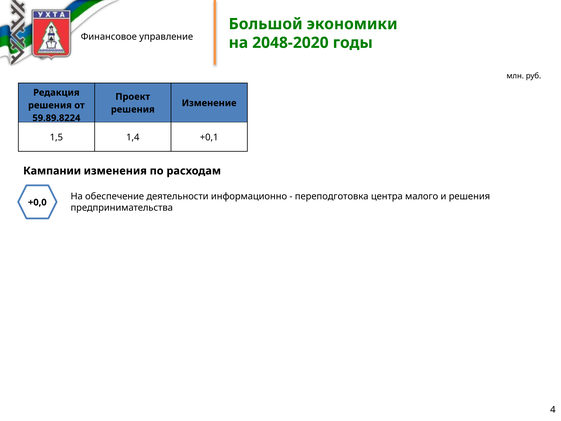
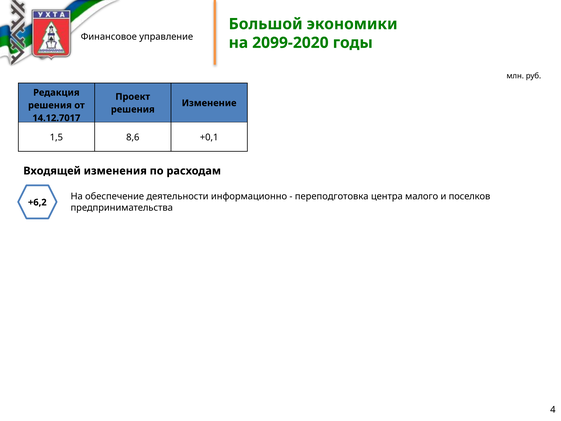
2048-2020: 2048-2020 -> 2099-2020 (290, 43)
59.89.8224: 59.89.8224 -> 14.12.7017 (56, 118)
1,4: 1,4 -> 8,6 (133, 137)
Кампании: Кампании -> Входящей (52, 171)
и решения: решения -> поселков (470, 196)
+0,0: +0,0 -> +6,2 (37, 202)
